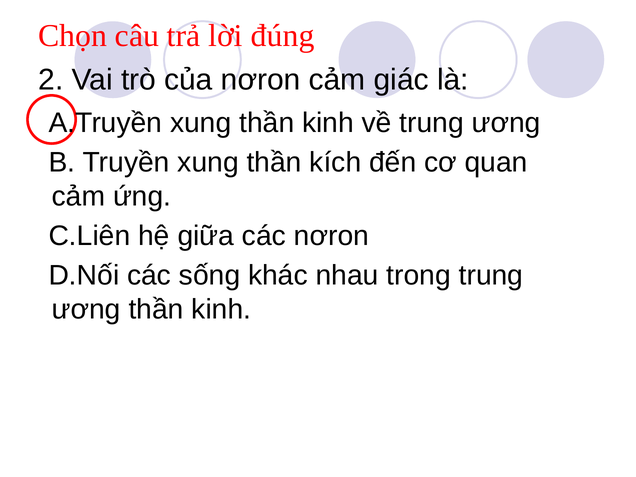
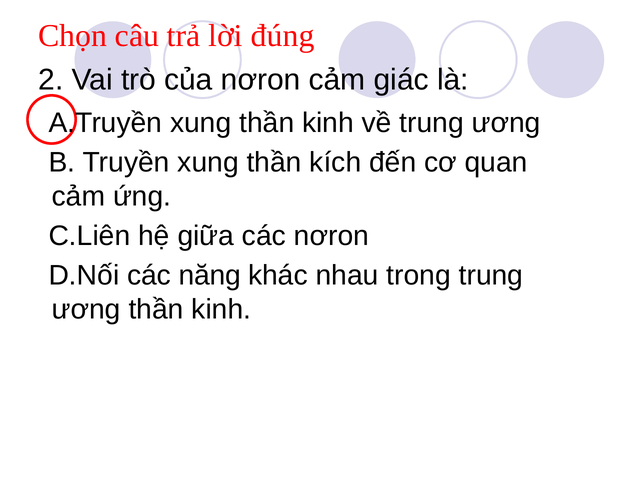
sống: sống -> năng (210, 276)
